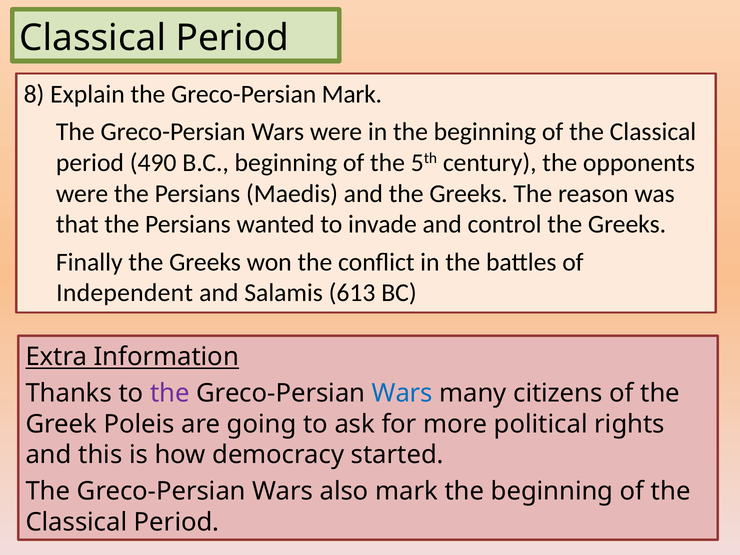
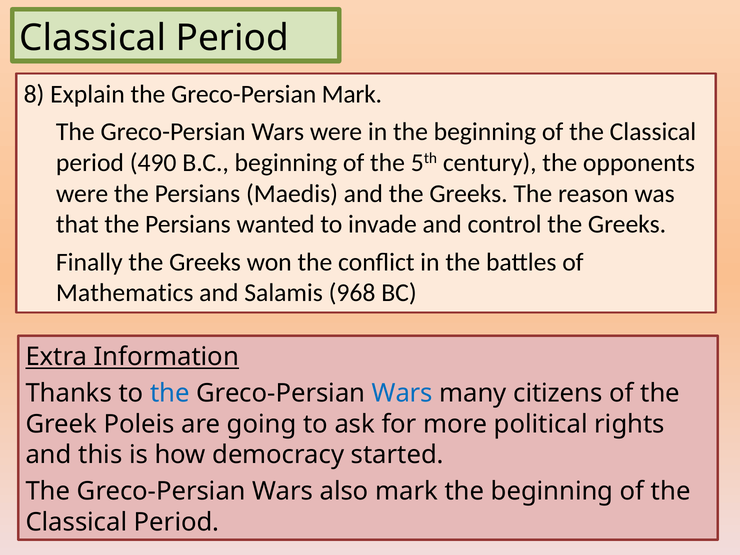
Independent: Independent -> Mathematics (125, 293)
613: 613 -> 968 (352, 293)
the colour: purple -> blue (170, 393)
